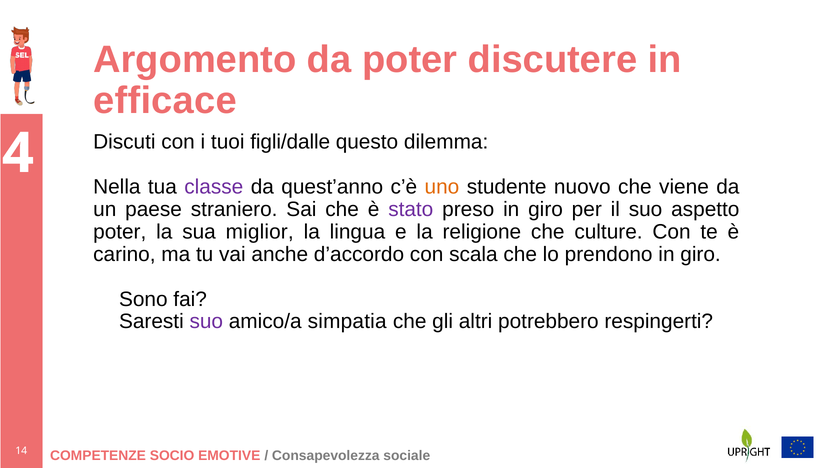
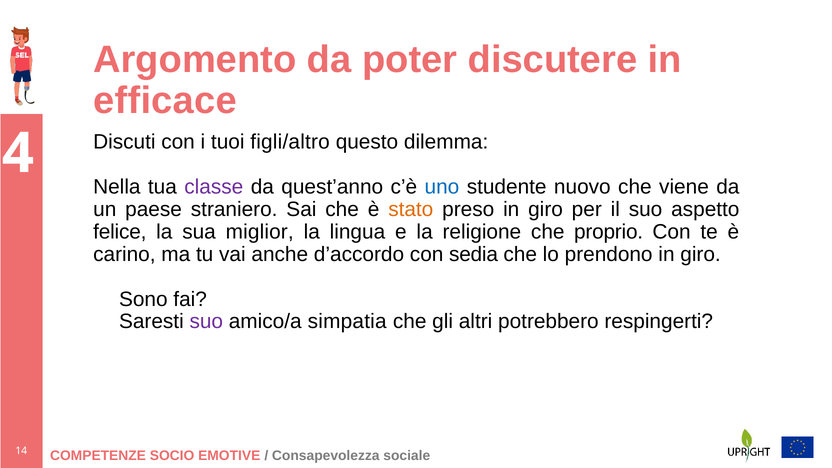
figli/dalle: figli/dalle -> figli/altro (290, 142)
uno colour: orange -> blue (442, 187)
stato colour: purple -> orange (411, 209)
poter: poter -> felice (120, 232)
culture: culture -> proprio (609, 232)
scala: scala -> sedia (474, 254)
